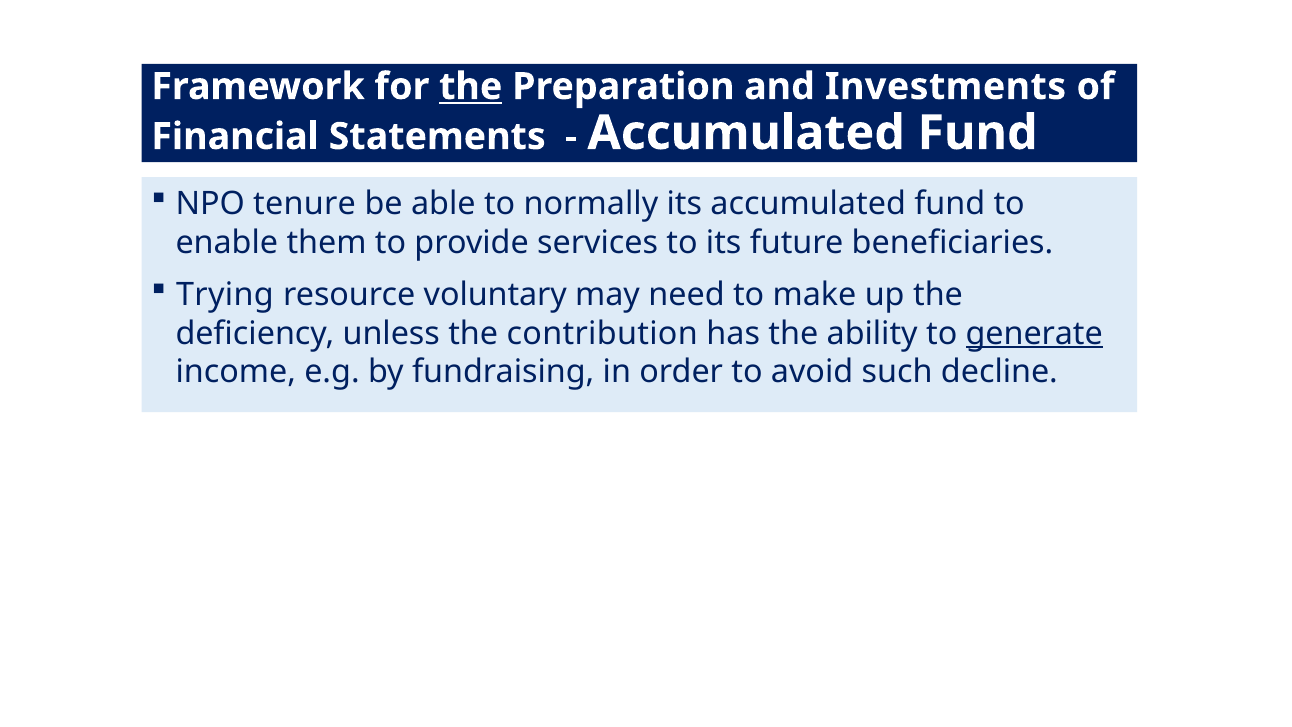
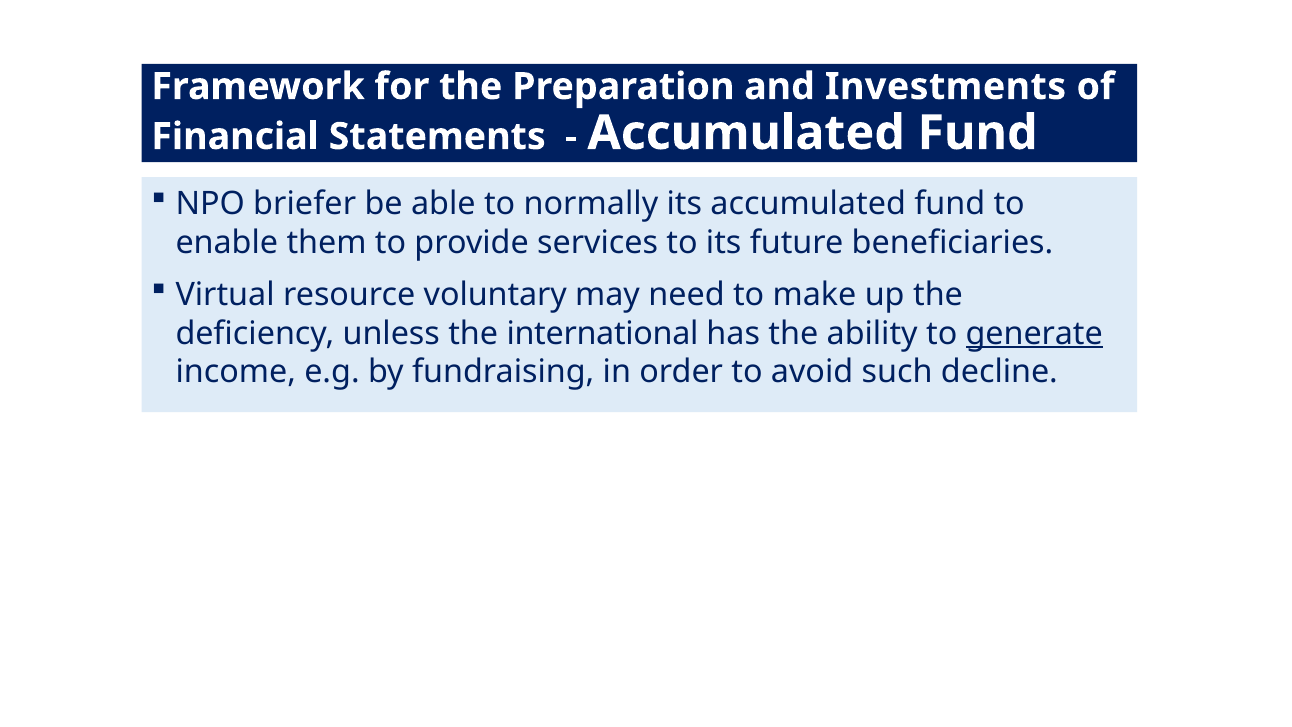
the underline: present -> none (471, 87)
tenure: tenure -> briefer (305, 204)
Trying: Trying -> Virtual (225, 295)
contribution: contribution -> international (603, 333)
